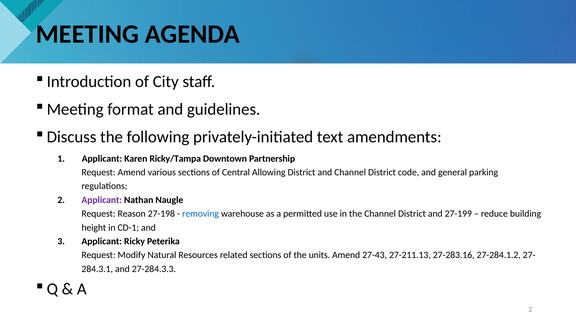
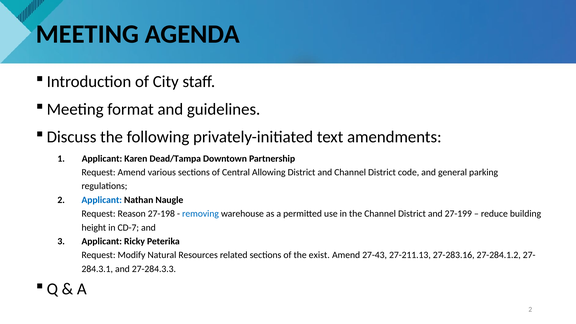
Ricky/Tampa: Ricky/Tampa -> Dead/Tampa (175, 159)
Applicant colour: purple -> blue (102, 200)
CD-1: CD-1 -> CD-7 (128, 228)
units: units -> exist (319, 255)
